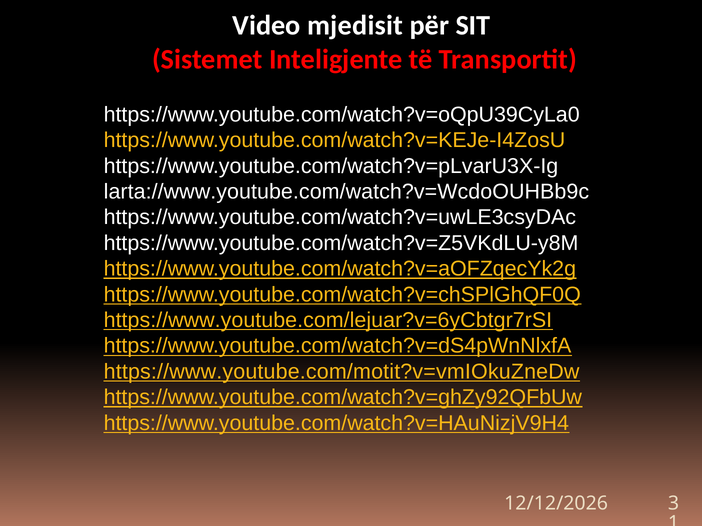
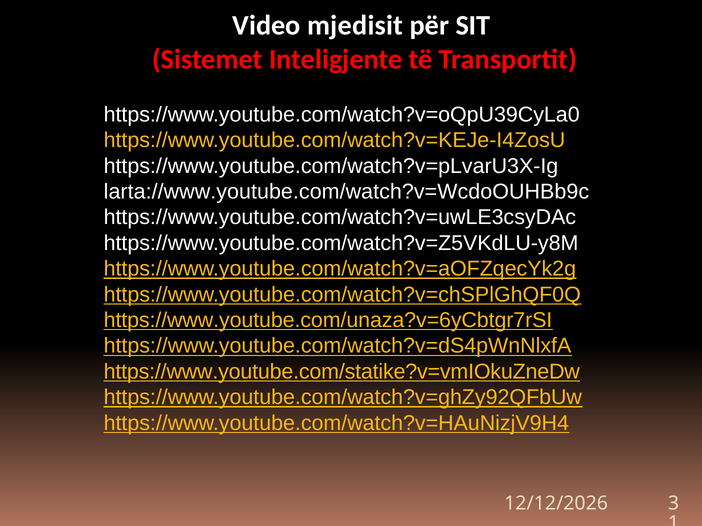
https://www.youtube.com/lejuar?v=6yCbtgr7rSI: https://www.youtube.com/lejuar?v=6yCbtgr7rSI -> https://www.youtube.com/unaza?v=6yCbtgr7rSI (328, 321)
https://www.youtube.com/motit?v=vmIOkuZneDw: https://www.youtube.com/motit?v=vmIOkuZneDw -> https://www.youtube.com/statike?v=vmIOkuZneDw (342, 372)
